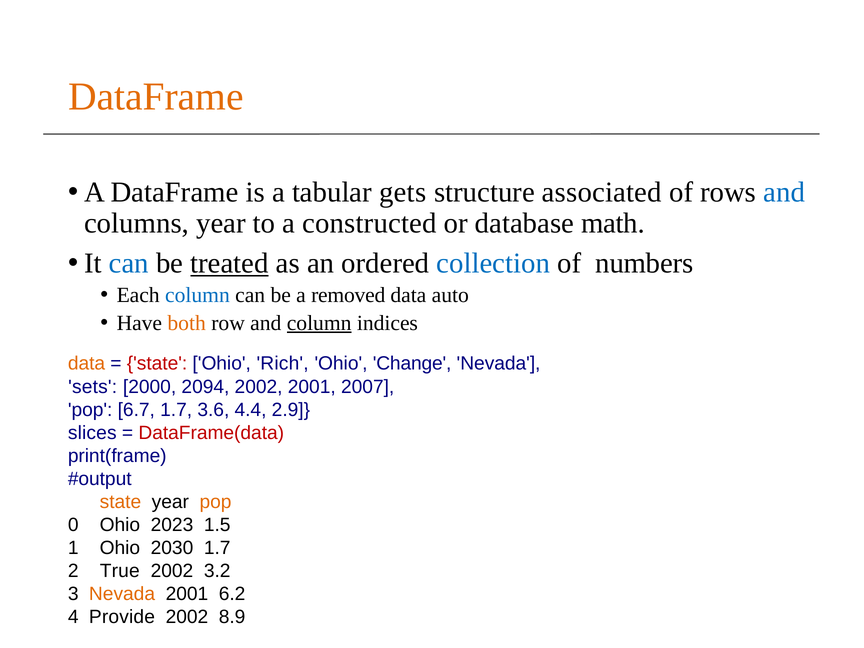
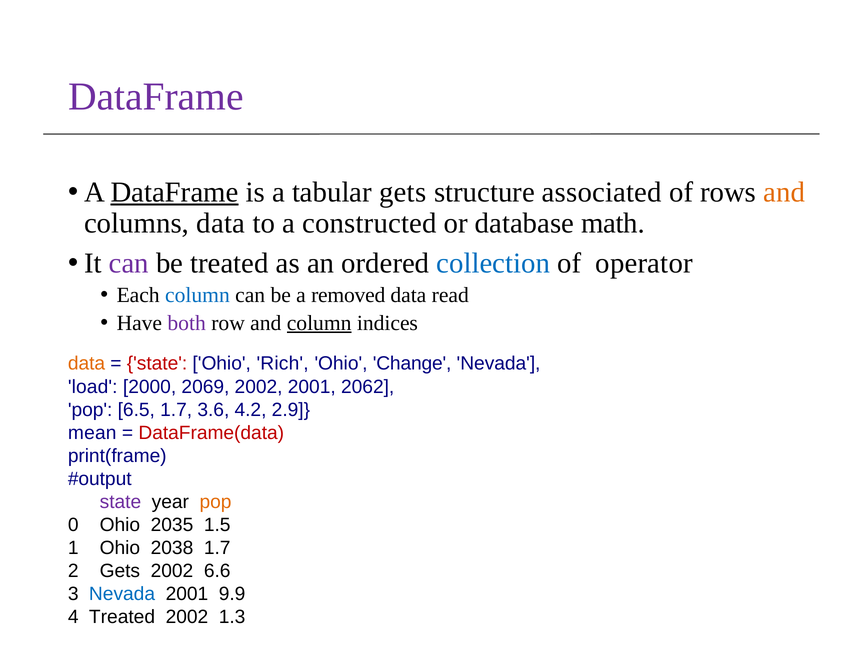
DataFrame colour: orange -> purple (156, 97)
DataFrame underline: none -> present (175, 192)
and colour: blue -> orange (784, 192)
columns year: year -> data (221, 223)
can colour: blue -> purple (129, 263)
treated underline: present -> none (230, 263)
numbers: numbers -> operator (644, 263)
auto: auto -> read (450, 295)
both colour: orange -> purple (187, 323)
sets: sets -> load (93, 387)
2094: 2094 -> 2069 (205, 387)
2007: 2007 -> 2062 (368, 387)
6.7: 6.7 -> 6.5 (136, 410)
4.4: 4.4 -> 4.2 (250, 410)
slices: slices -> mean (92, 433)
state colour: orange -> purple (120, 502)
2023: 2023 -> 2035 (172, 525)
2030: 2030 -> 2038 (172, 548)
2 True: True -> Gets (120, 571)
3.2: 3.2 -> 6.6 (217, 571)
Nevada colour: orange -> blue (122, 594)
6.2: 6.2 -> 9.9 (232, 594)
4 Provide: Provide -> Treated (122, 617)
8.9: 8.9 -> 1.3 (232, 617)
